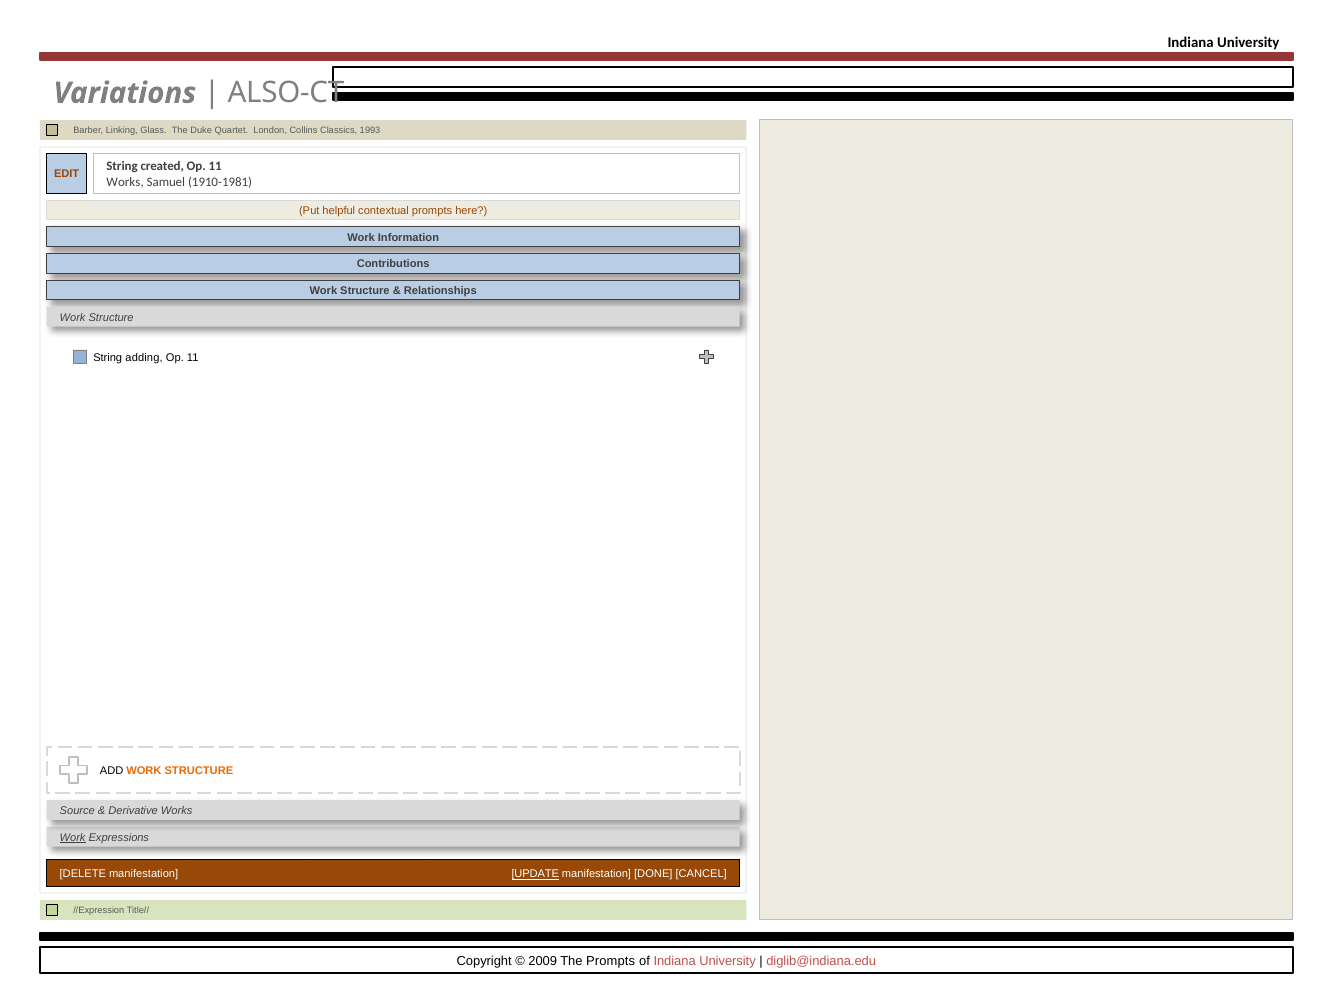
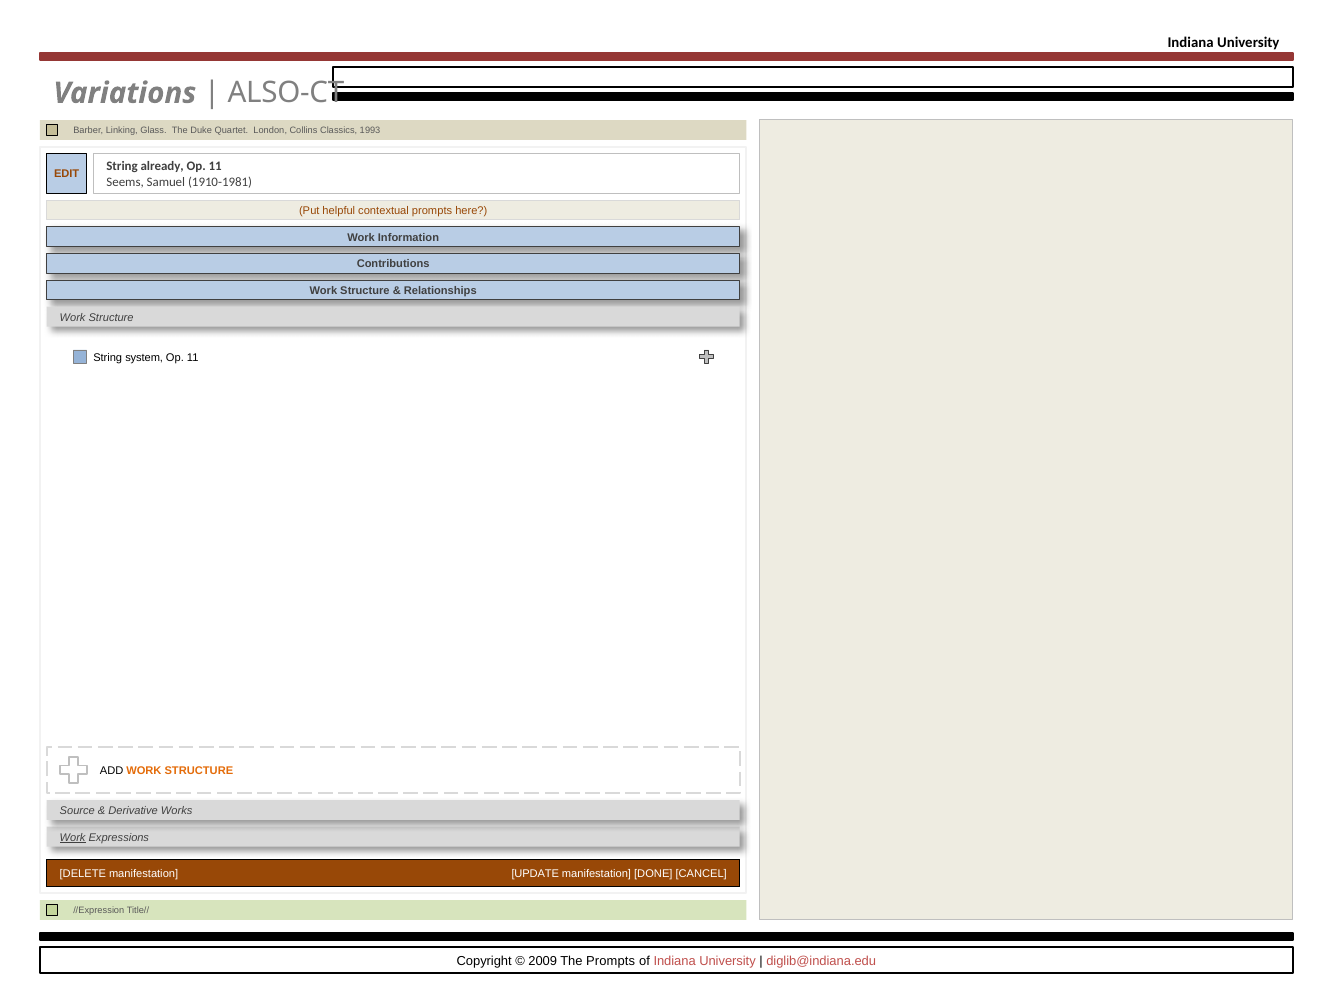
created: created -> already (162, 166)
Works: Works -> Seems (125, 182)
adding: adding -> system (144, 357)
UPDATE underline: present -> none (535, 874)
